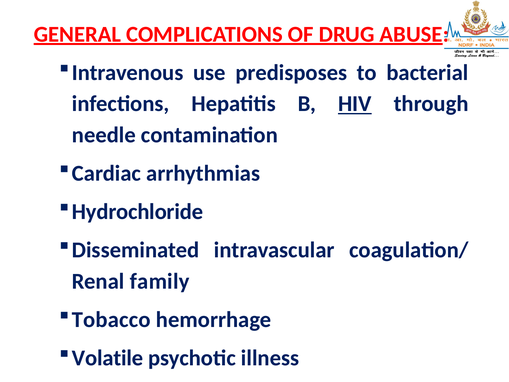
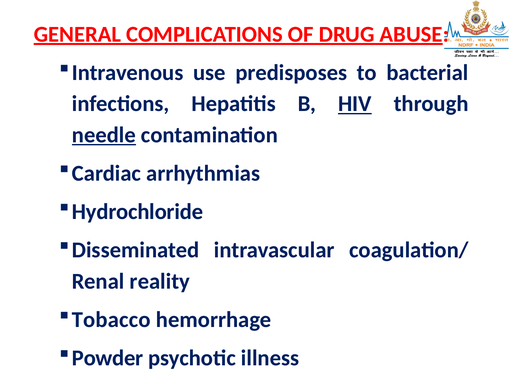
needle underline: none -> present (104, 135)
family: family -> reality (160, 281)
Volatile: Volatile -> Powder (108, 358)
